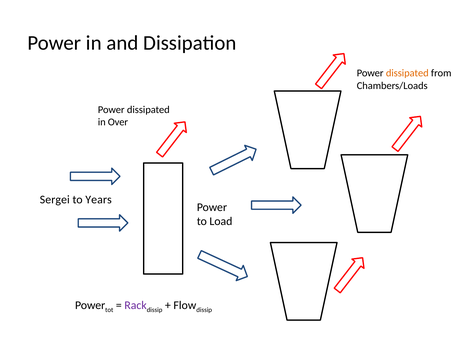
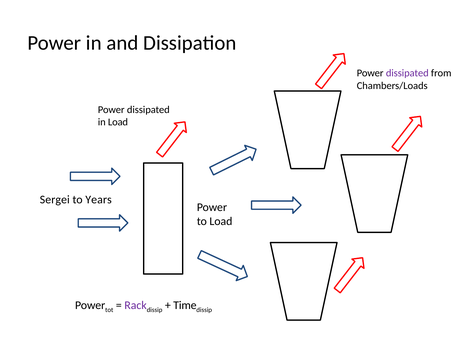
dissipated colour: orange -> purple (407, 73)
in Over: Over -> Load (118, 122)
Flow: Flow -> Time (185, 306)
